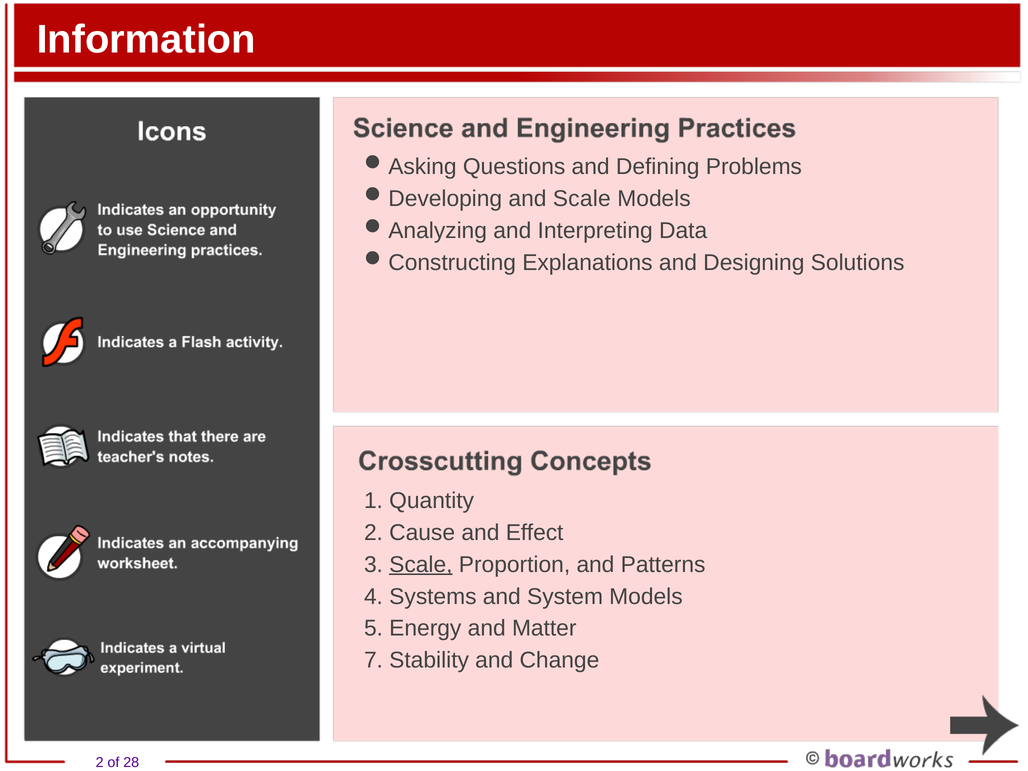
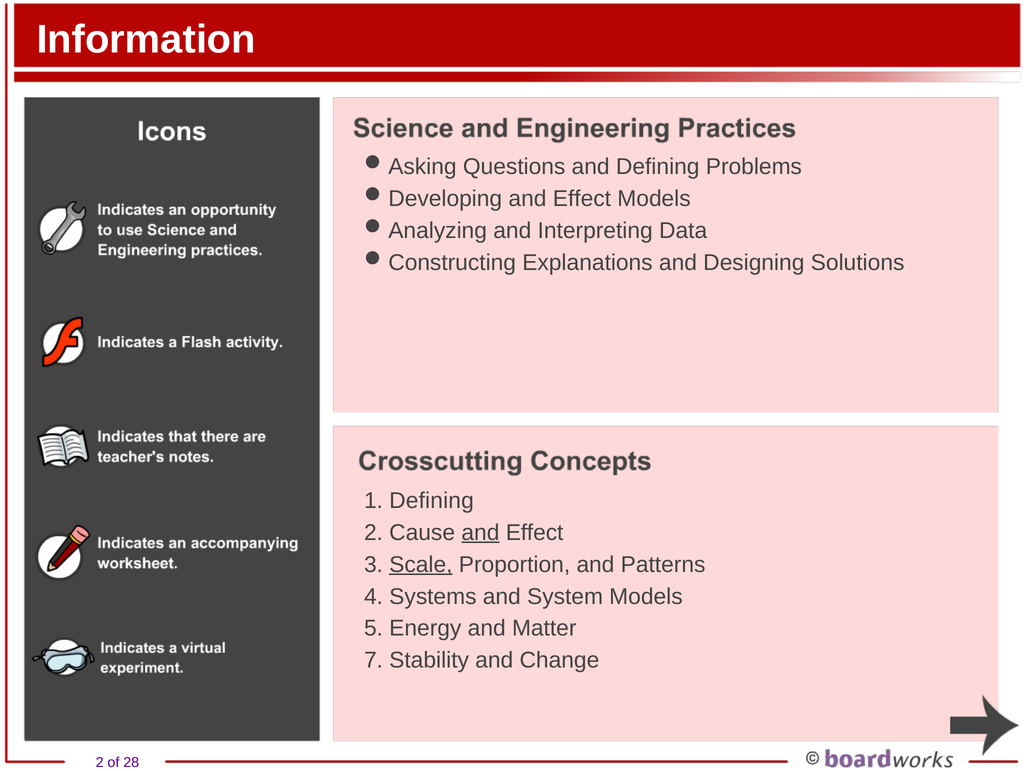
Scale: Scale -> Effect (582, 199)
1 Quantity: Quantity -> Defining (432, 501)
and underline: none -> present (480, 533)
